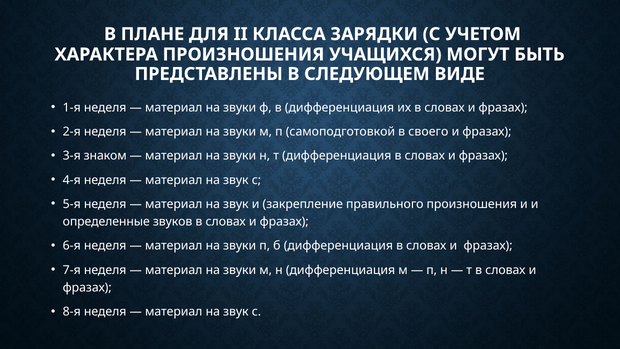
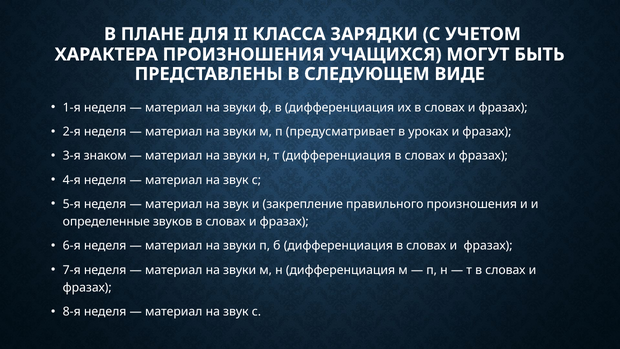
самоподготовкой: самоподготовкой -> предусматривает (340, 132)
своего: своего -> уроках (428, 132)
